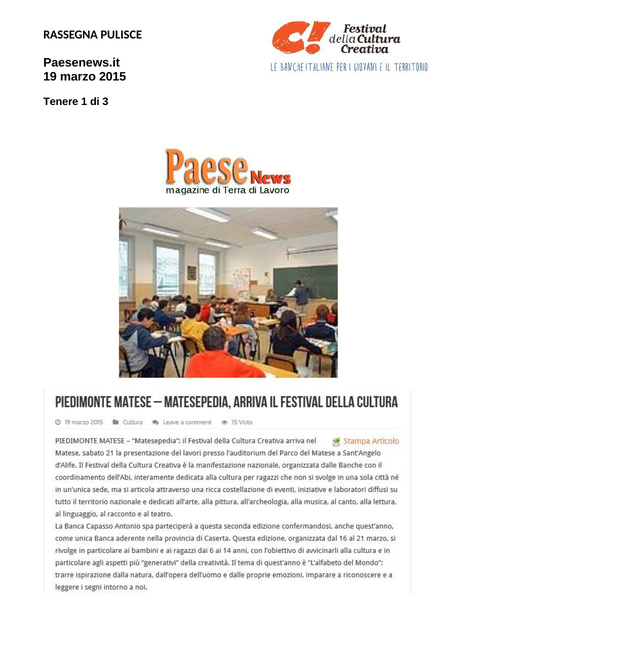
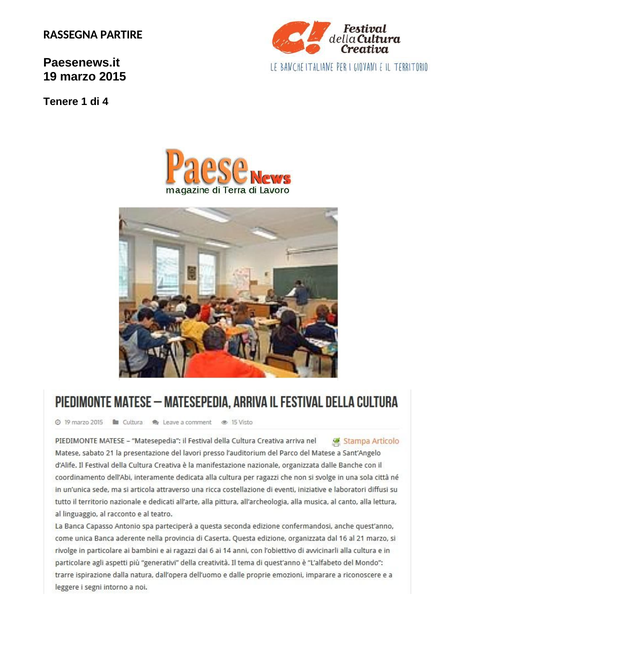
PULISCE: PULISCE -> PARTIRE (121, 35)
3: 3 -> 4 (105, 102)
